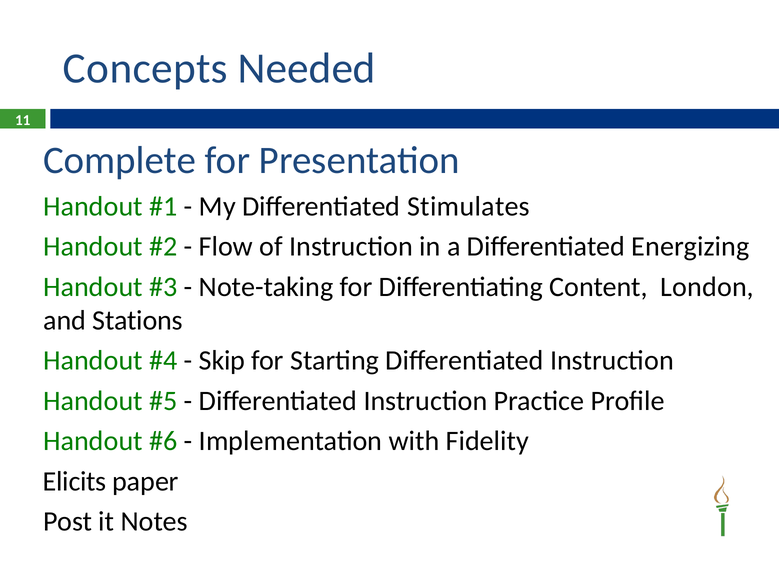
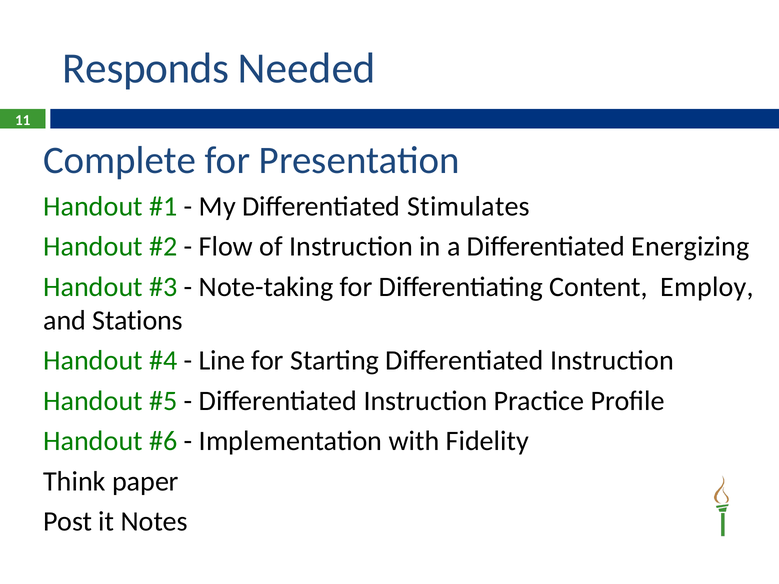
Concepts: Concepts -> Responds (146, 68)
London: London -> Employ (707, 287)
Skip: Skip -> Line (222, 361)
Elicits: Elicits -> Think (74, 482)
